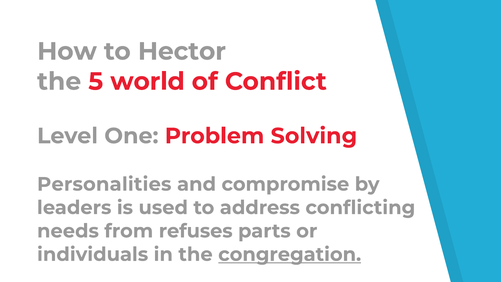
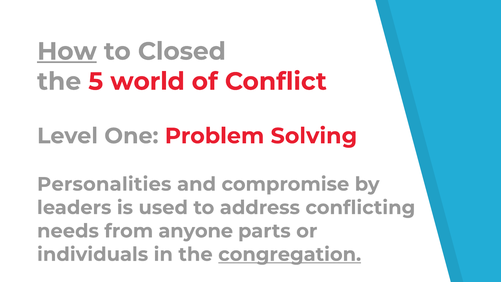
How underline: none -> present (67, 51)
Hector: Hector -> Closed (182, 51)
refuses: refuses -> anyone (196, 231)
